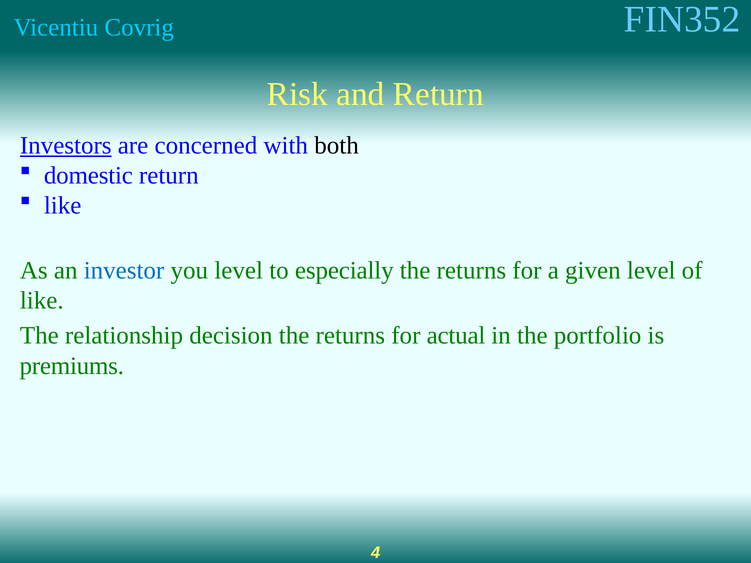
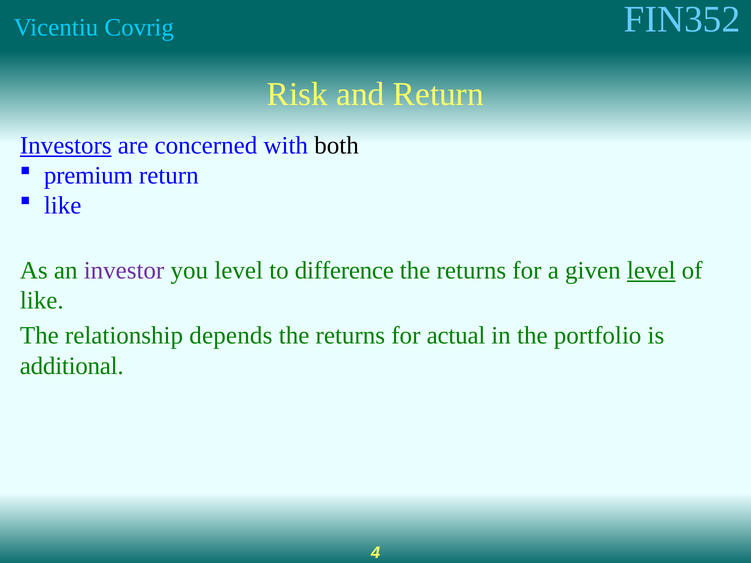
domestic: domestic -> premium (88, 176)
investor colour: blue -> purple (124, 271)
especially: especially -> difference (344, 271)
level underline: none -> present (651, 271)
decision: decision -> depends (231, 336)
premiums: premiums -> additional (72, 366)
